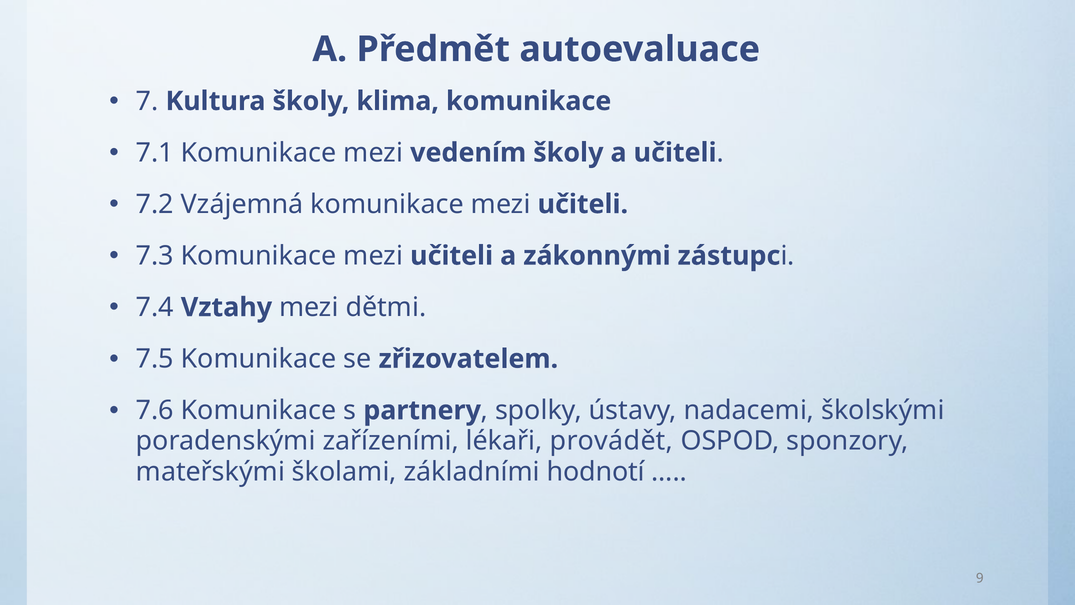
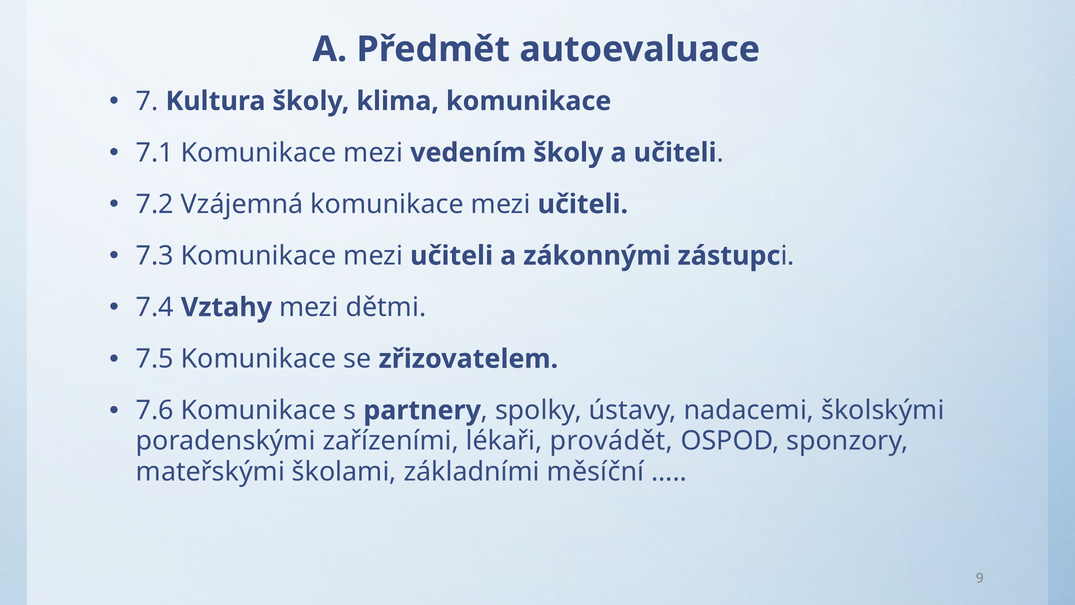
hodnotí: hodnotí -> měsíční (596, 472)
